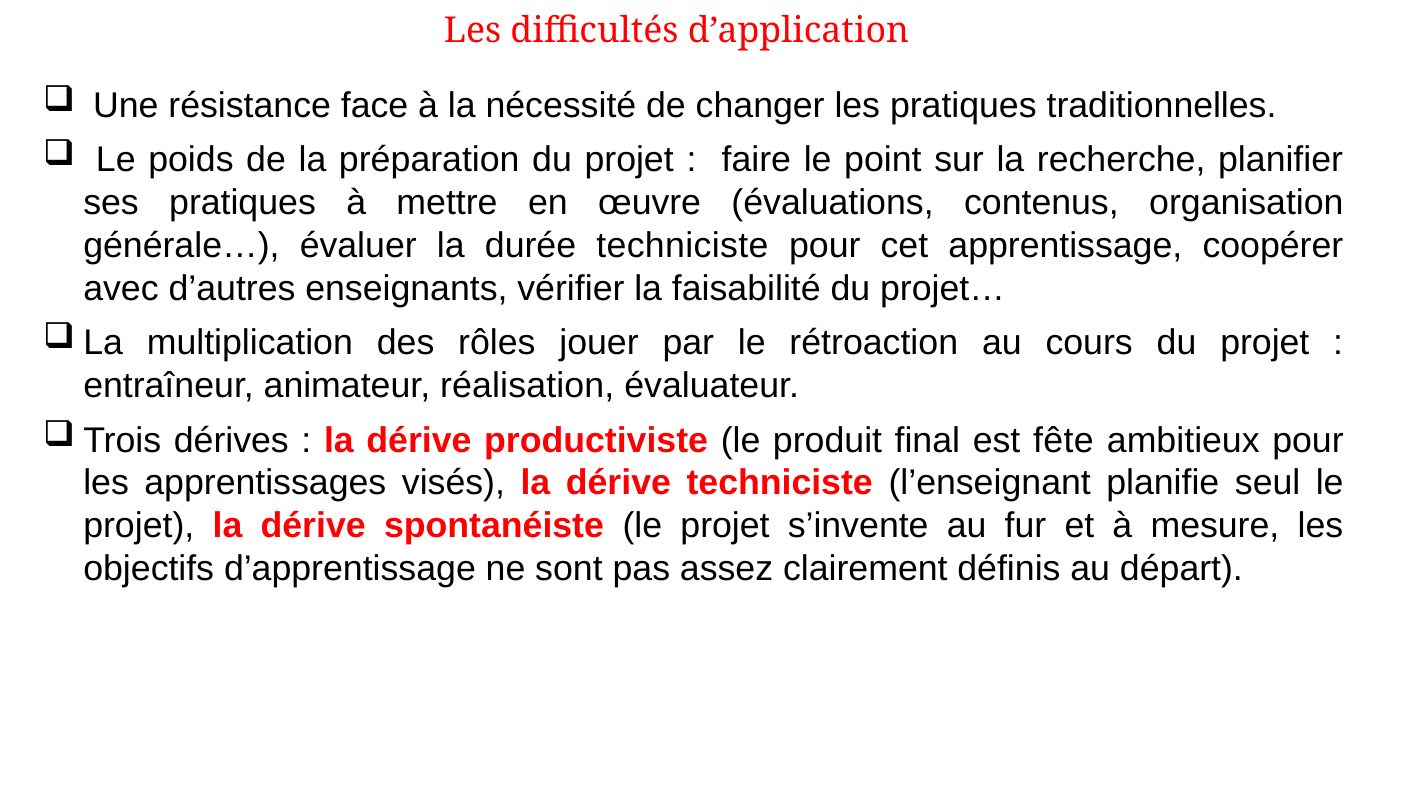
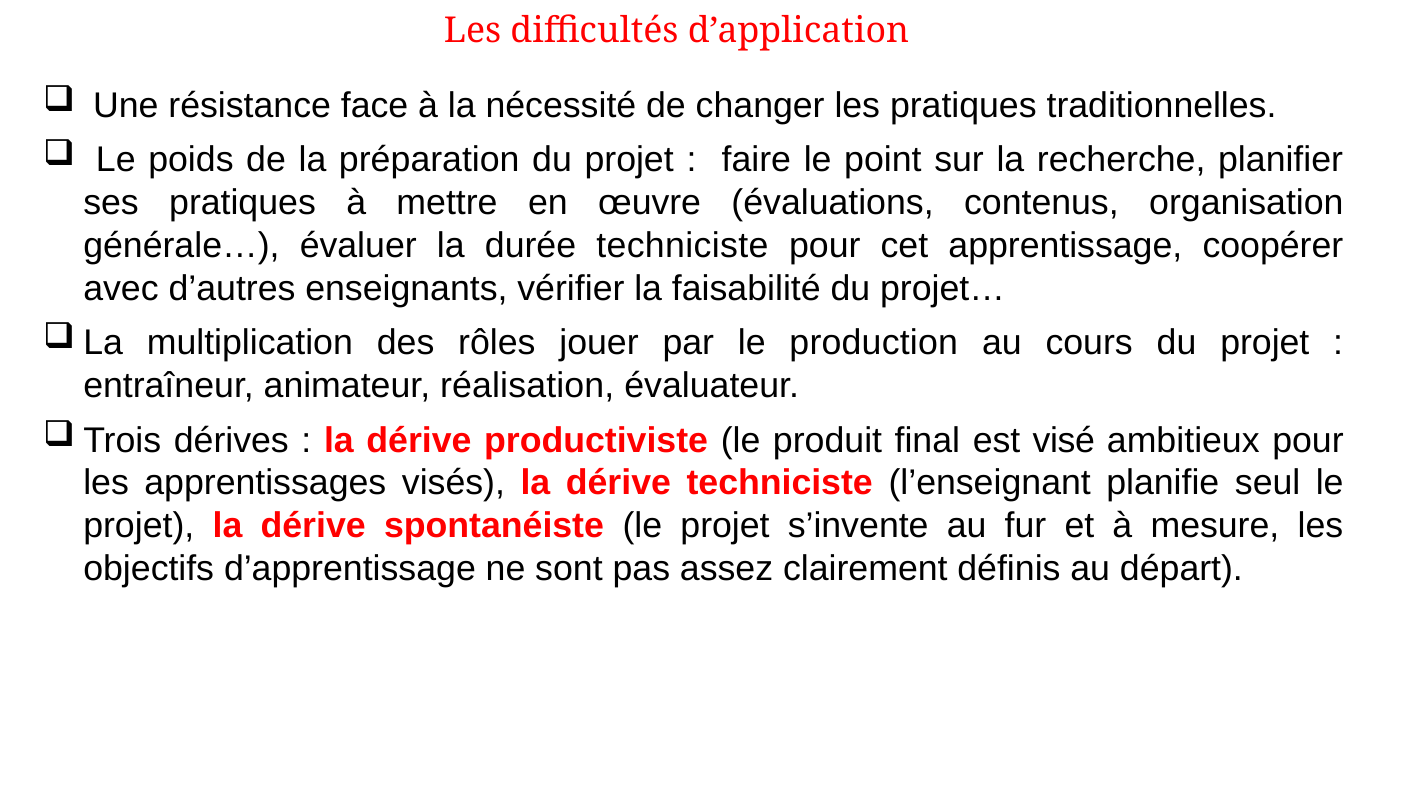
rétroaction: rétroaction -> production (874, 343)
fête: fête -> visé (1064, 441)
